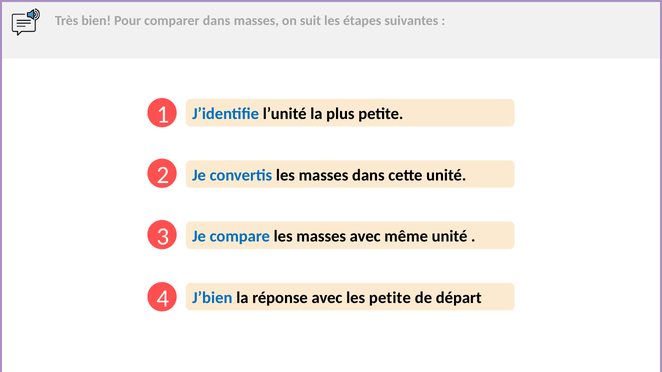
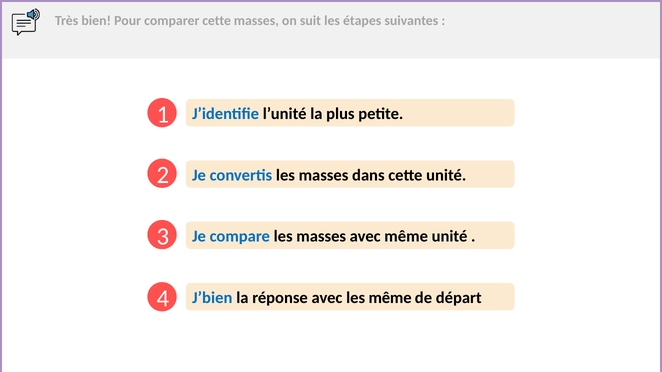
comparer dans: dans -> cette (217, 21)
les petite: petite -> même (390, 298)
